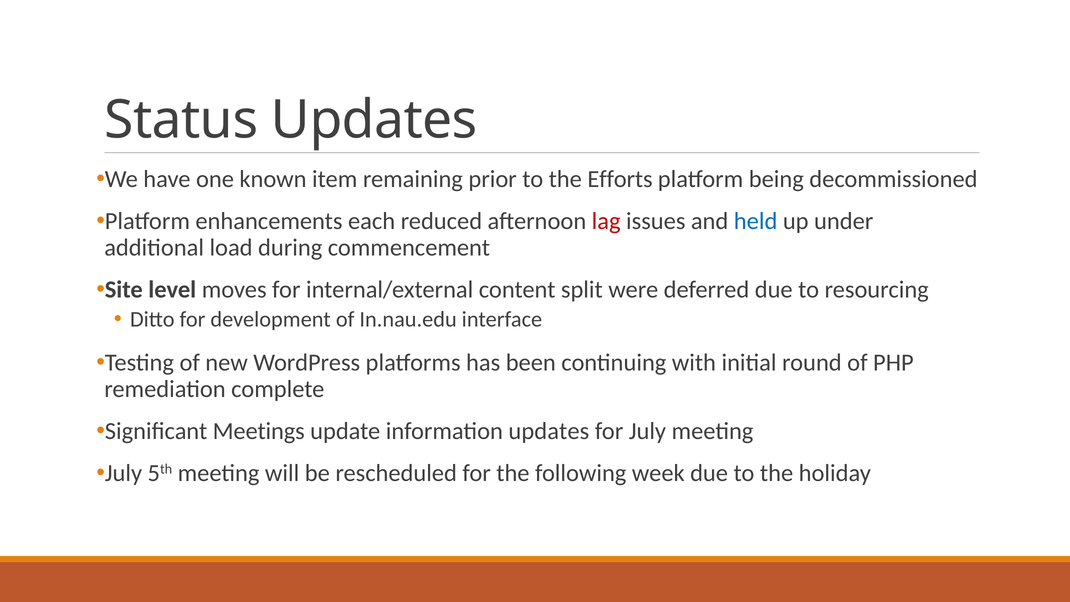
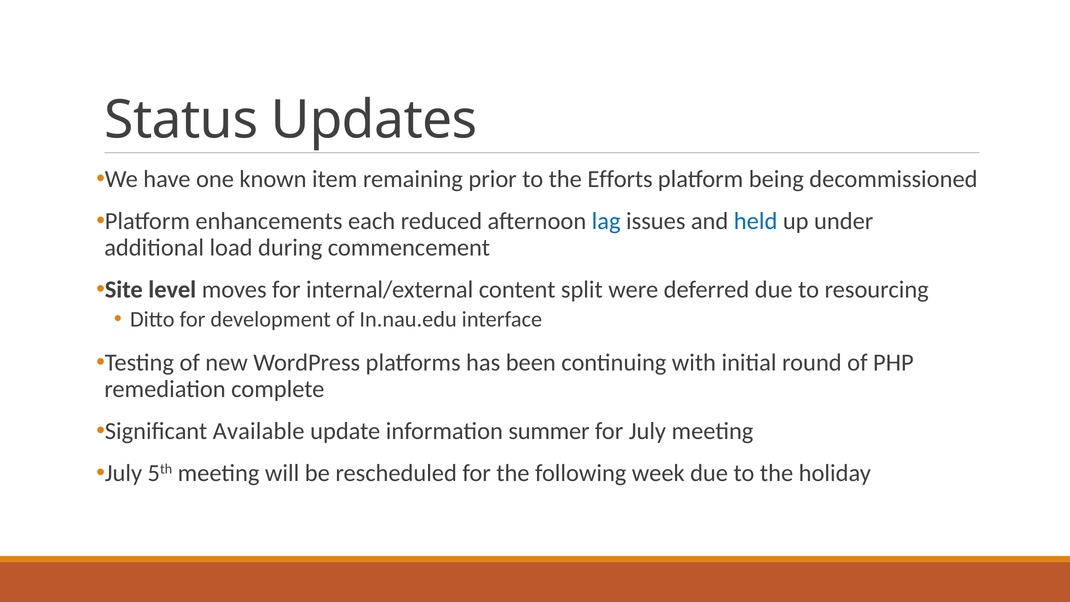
lag colour: red -> blue (606, 221)
Meetings: Meetings -> Available (259, 431)
information updates: updates -> summer (549, 431)
